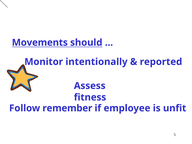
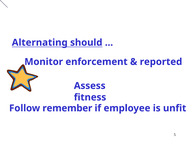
Movements: Movements -> Alternating (40, 43)
intentionally: intentionally -> enforcement (97, 62)
